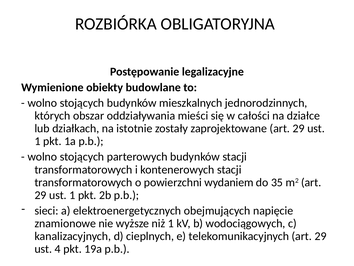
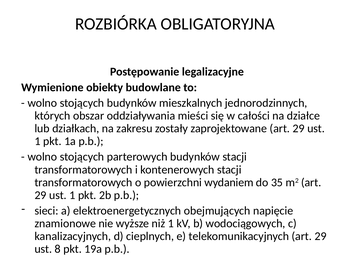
istotnie: istotnie -> zakresu (134, 128)
4: 4 -> 8 (58, 249)
